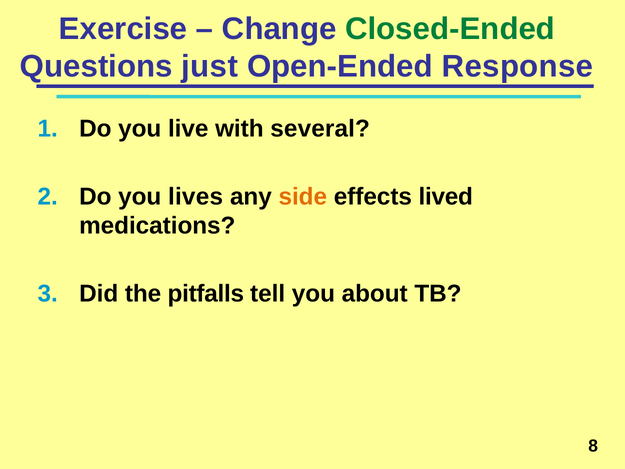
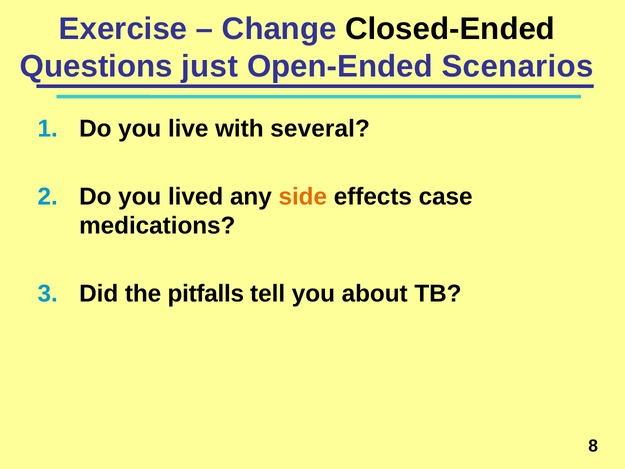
Closed-Ended colour: green -> black (450, 29)
Response: Response -> Scenarios (518, 66)
lives: lives -> lived (196, 197)
lived: lived -> case (446, 197)
